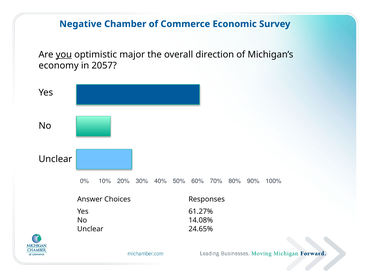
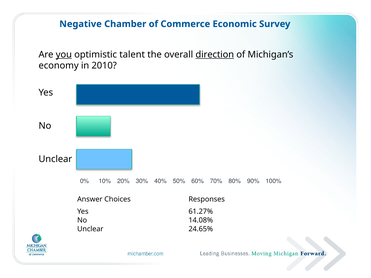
major: major -> talent (132, 55)
direction underline: none -> present (215, 55)
2057: 2057 -> 2010 (104, 66)
